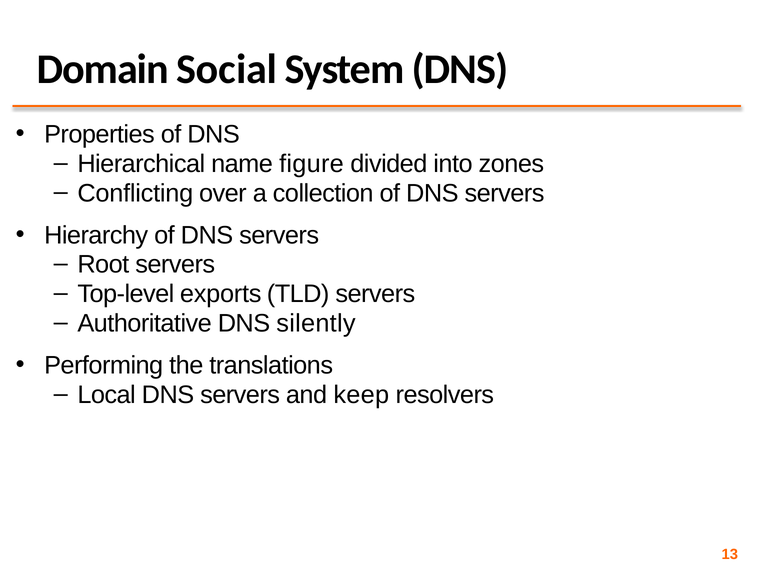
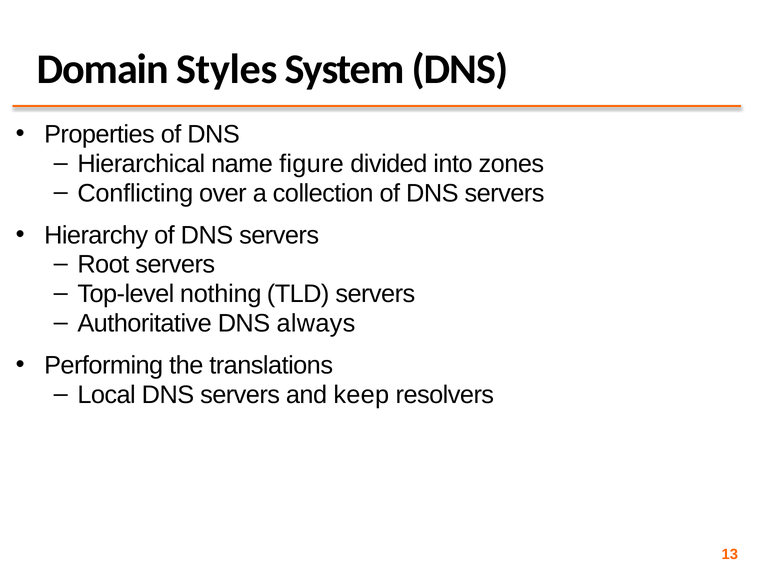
Social: Social -> Styles (227, 69)
exports: exports -> nothing (221, 294)
silently: silently -> always (316, 323)
